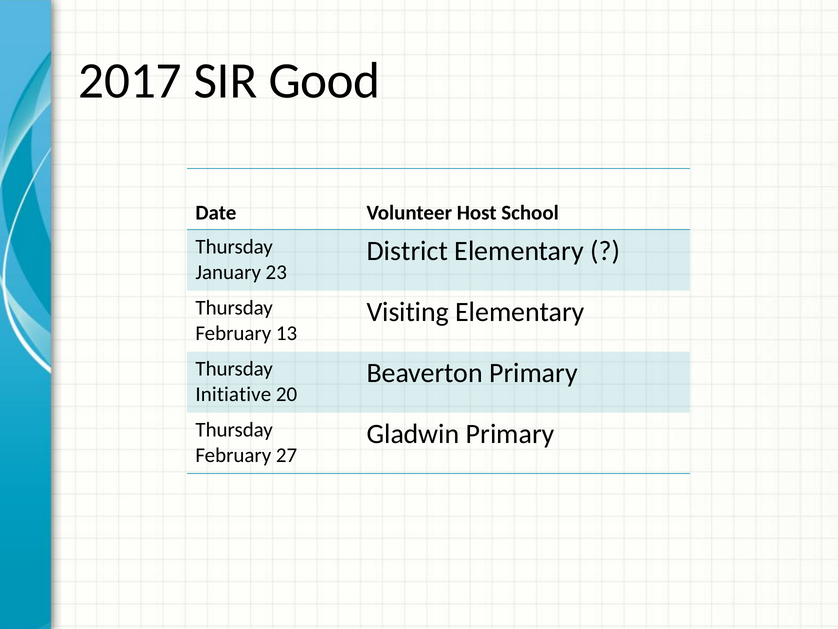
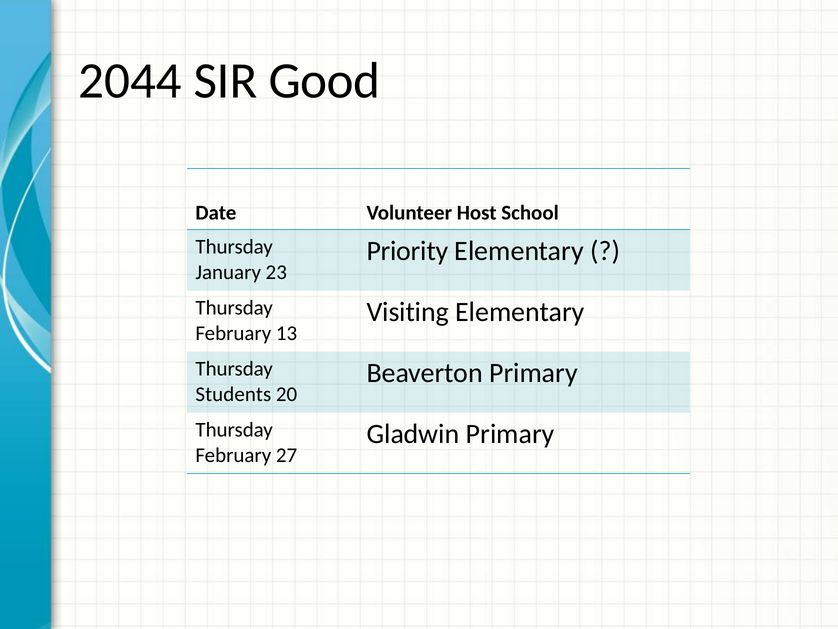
2017: 2017 -> 2044 (130, 81)
District: District -> Priority (407, 251)
Initiative: Initiative -> Students (233, 394)
